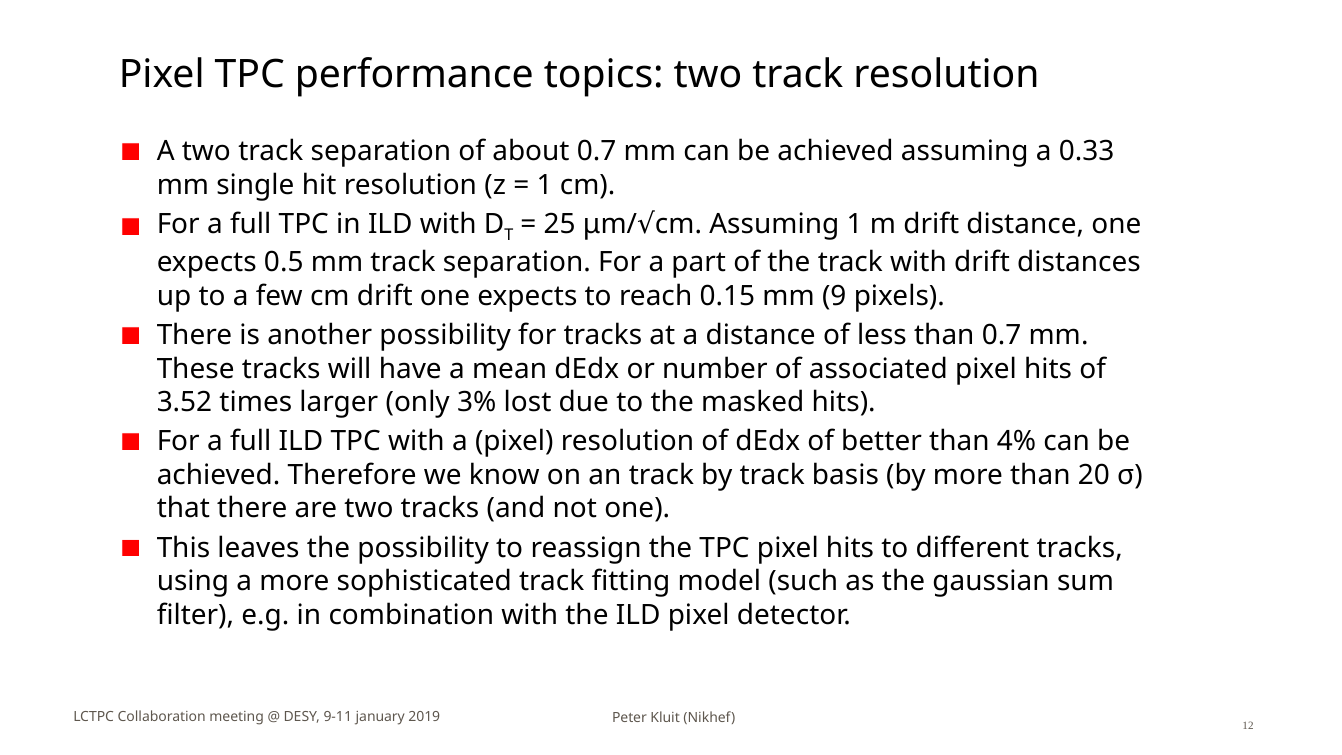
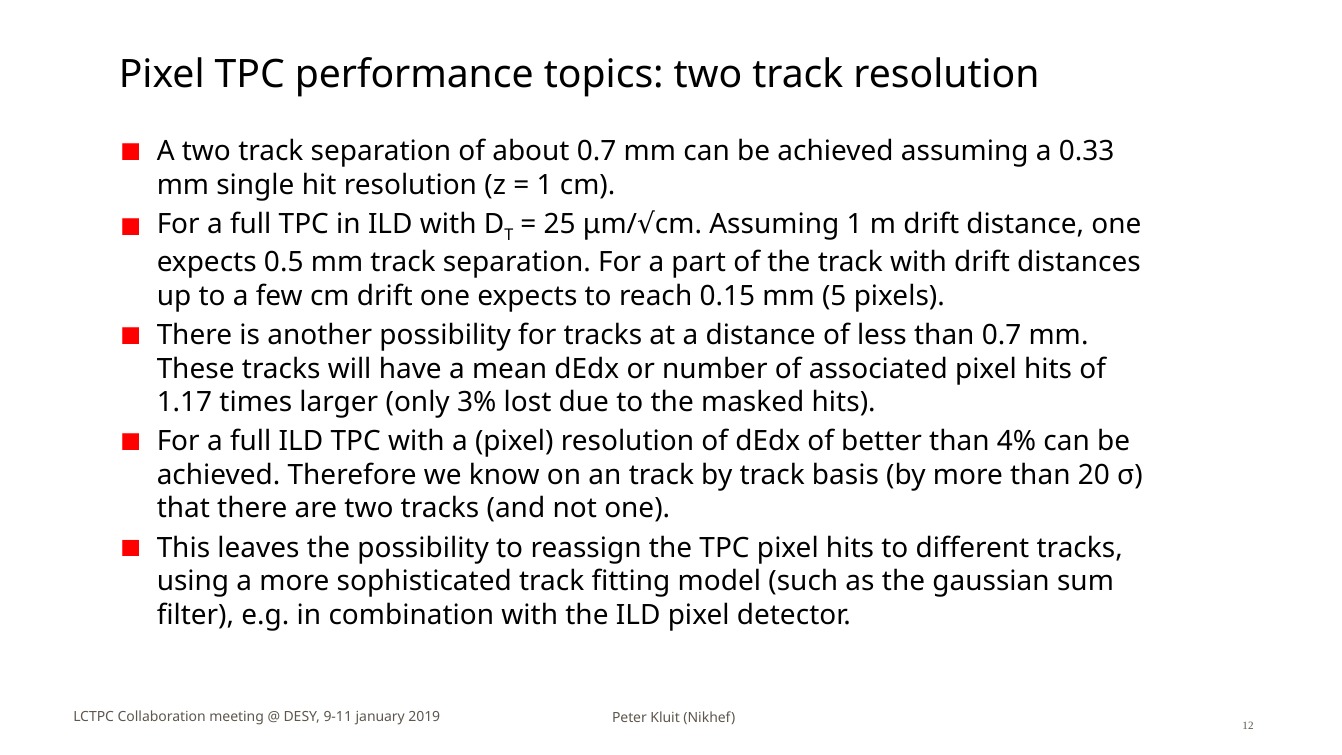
9: 9 -> 5 (834, 296)
3.52: 3.52 -> 1.17 (184, 402)
